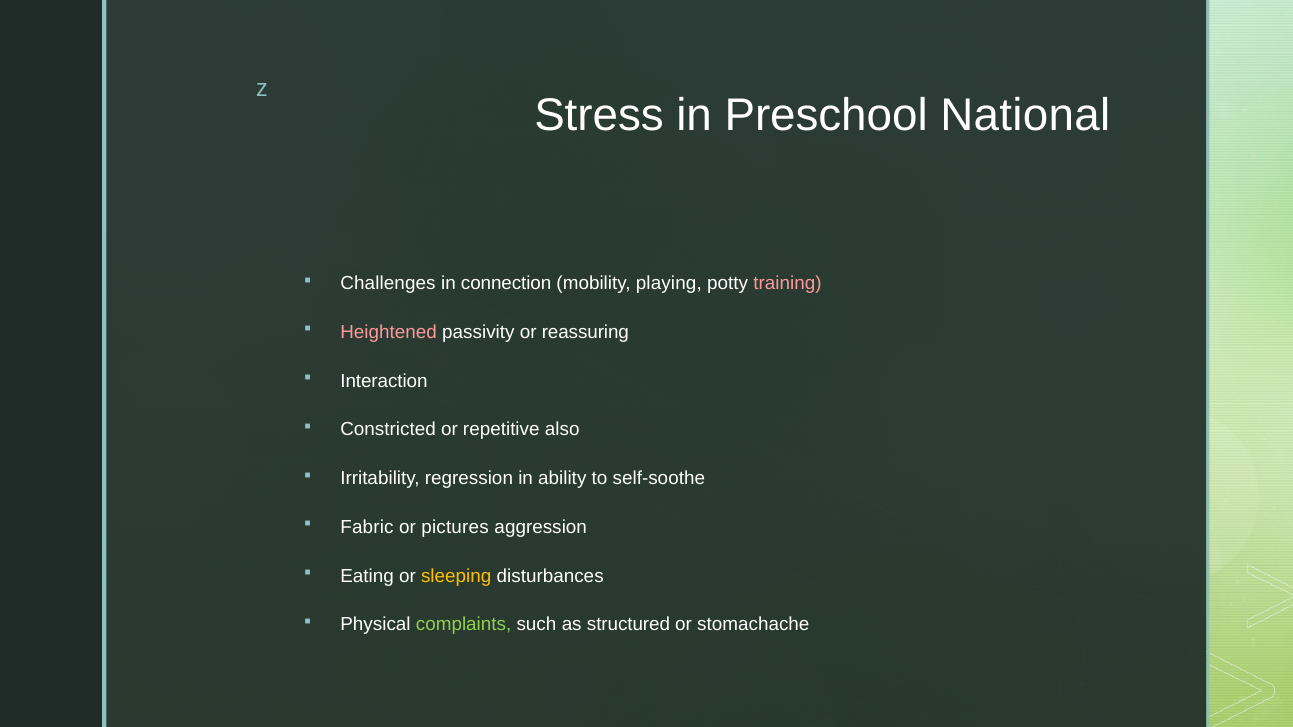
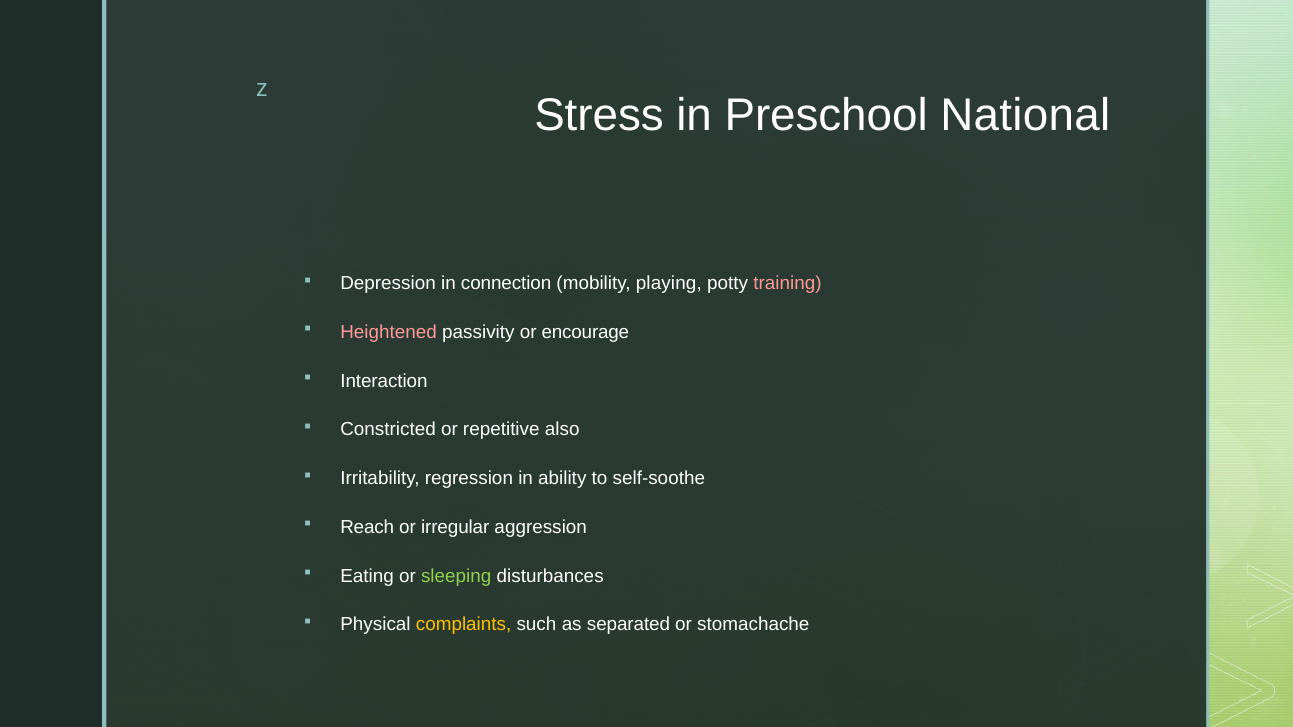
Challenges: Challenges -> Depression (388, 284)
reassuring: reassuring -> encourage (585, 332)
Fabric: Fabric -> Reach (367, 527)
pictures: pictures -> irregular (455, 527)
sleeping colour: yellow -> light green (456, 576)
complaints colour: light green -> yellow (464, 625)
structured: structured -> separated (628, 625)
